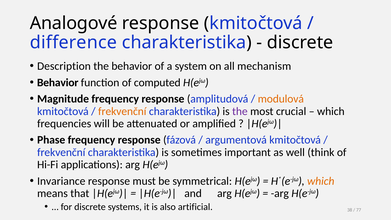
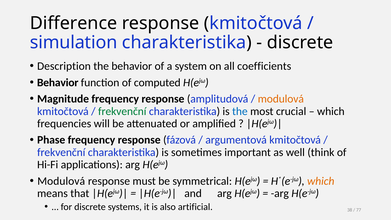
Analogové: Analogové -> Difference (74, 23)
difference: difference -> simulation (74, 43)
mechanism: mechanism -> coefficients (264, 66)
frekvenční colour: orange -> green (122, 111)
the colour: purple -> blue (240, 111)
Invariance: Invariance -> Modulová (61, 181)
